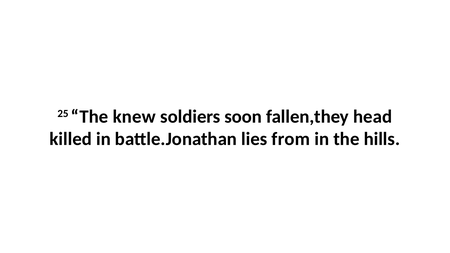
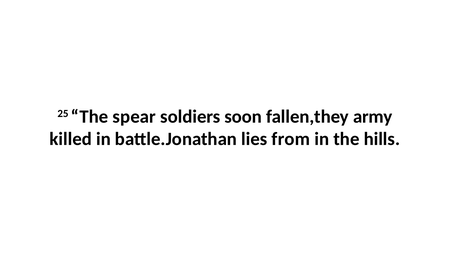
knew: knew -> spear (134, 117)
head: head -> army (373, 117)
